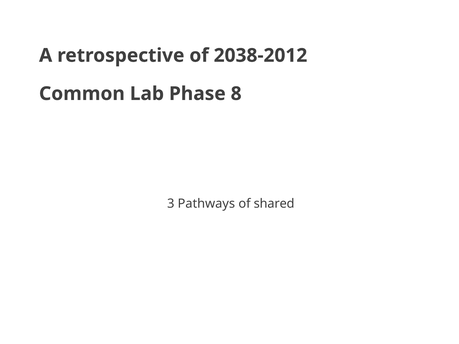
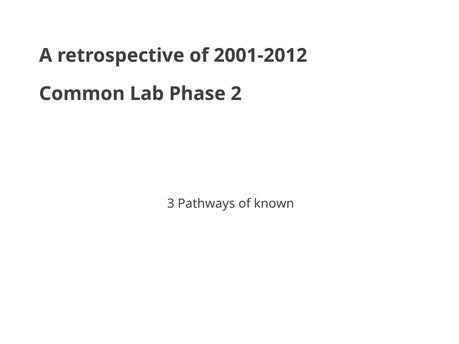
2038-2012: 2038-2012 -> 2001-2012 (260, 56)
8: 8 -> 2 (236, 94)
shared: shared -> known (274, 204)
